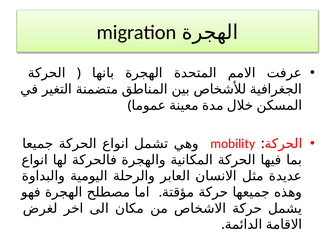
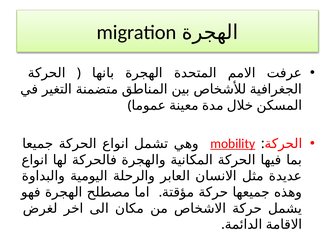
mobility underline: none -> present (233, 144)
